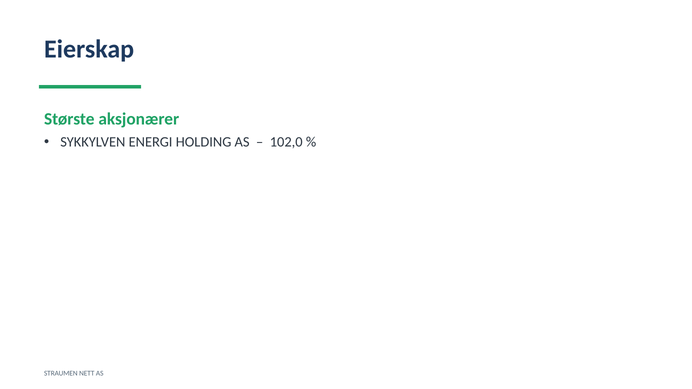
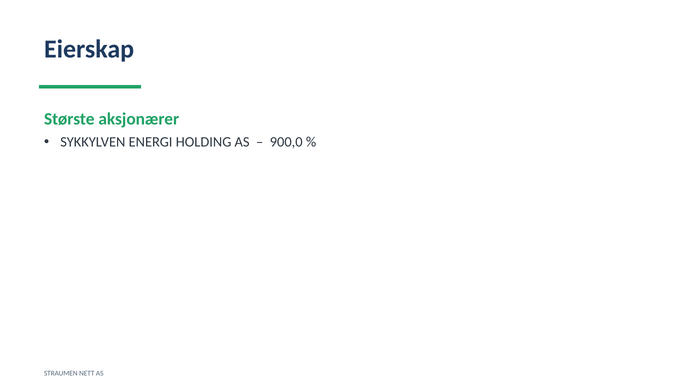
102,0: 102,0 -> 900,0 (286, 142)
